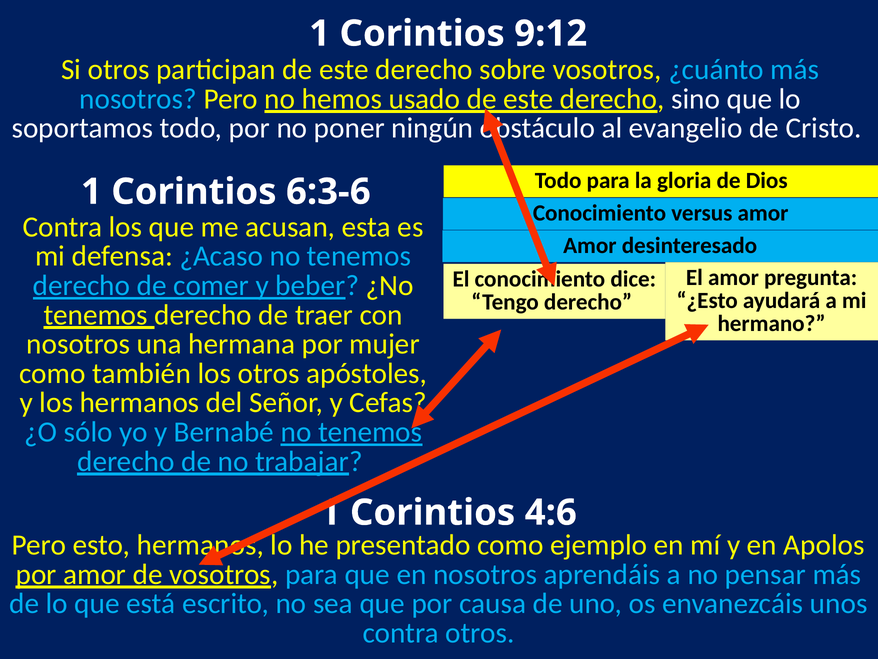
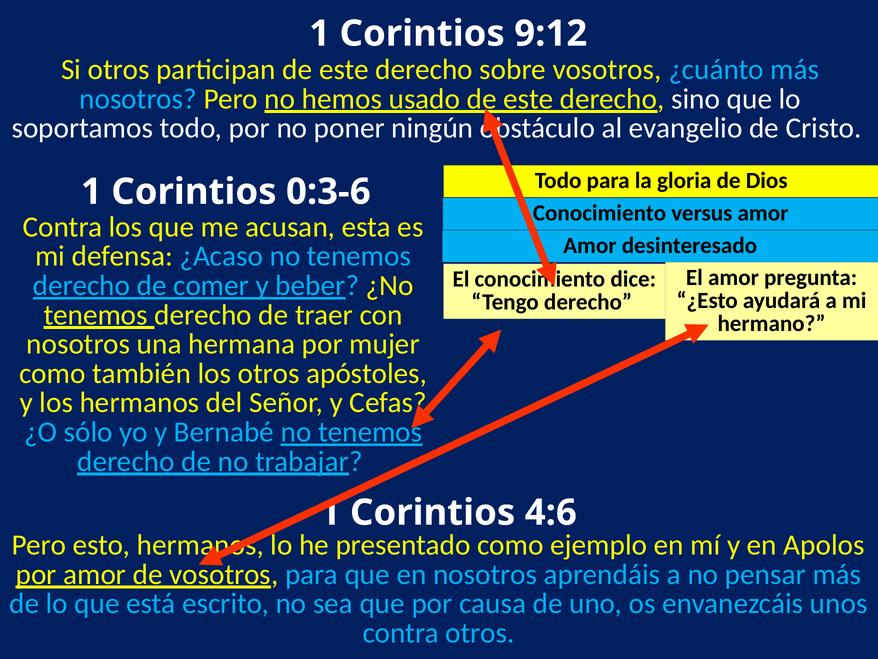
6:3-6: 6:3-6 -> 0:3-6 (328, 192)
